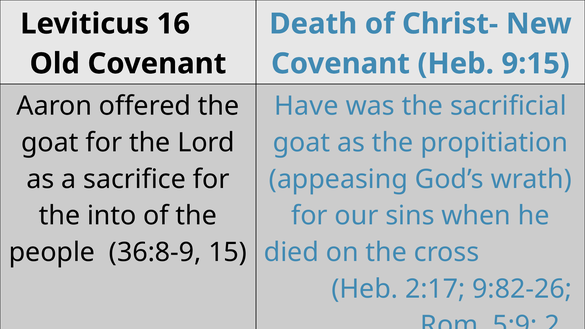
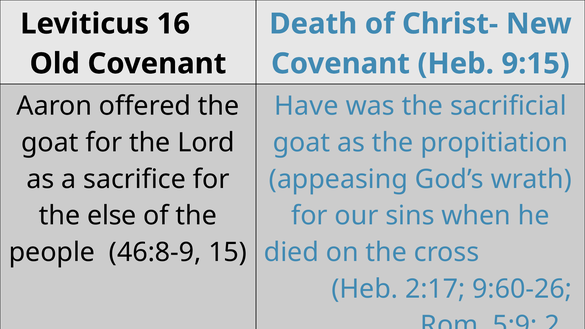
into: into -> else (112, 216)
36:8-9: 36:8-9 -> 46:8-9 (155, 252)
9:82-26: 9:82-26 -> 9:60-26 (522, 289)
